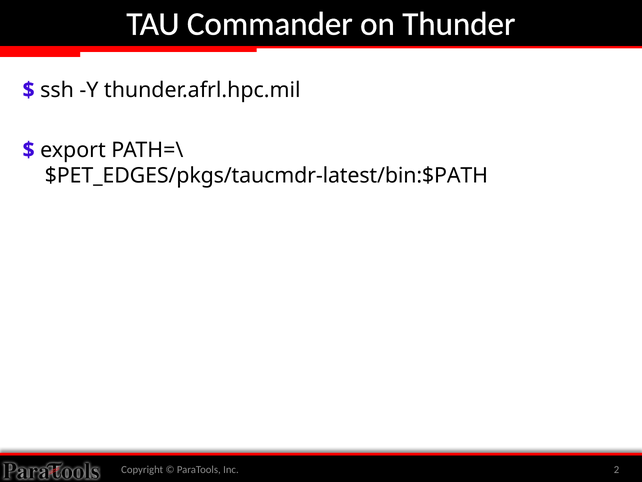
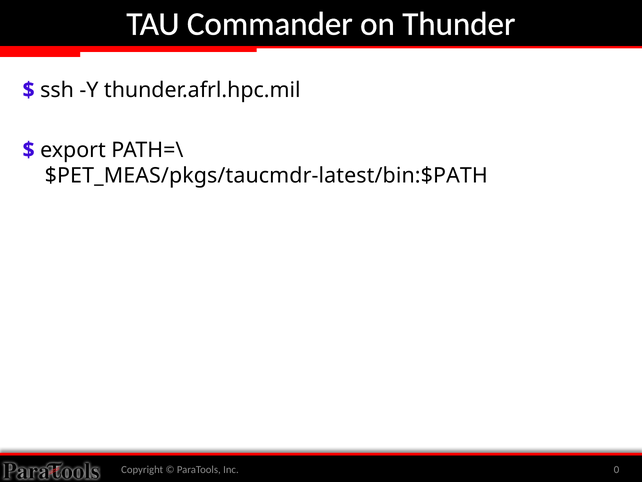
$PET_EDGES/pkgs/taucmdr-latest/bin:$PATH: $PET_EDGES/pkgs/taucmdr-latest/bin:$PATH -> $PET_MEAS/pkgs/taucmdr-latest/bin:$PATH (266, 176)
2: 2 -> 0 (616, 469)
